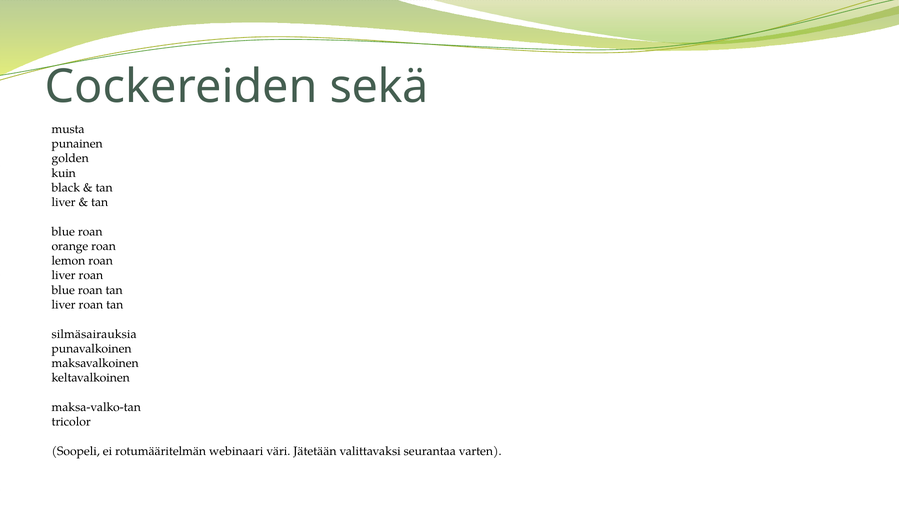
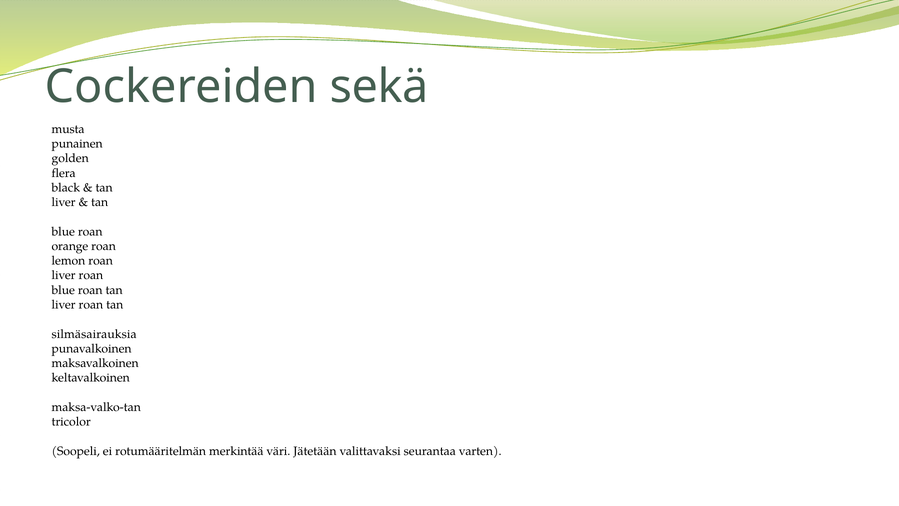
kuin: kuin -> flera (64, 173)
webinaari: webinaari -> merkintää (236, 451)
